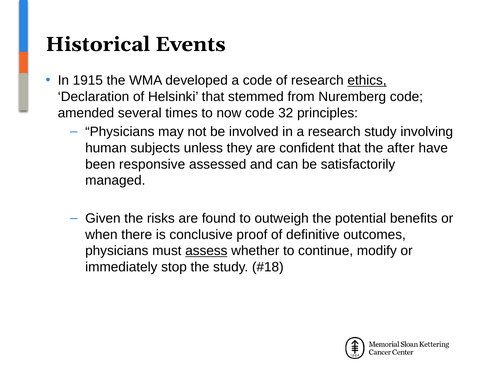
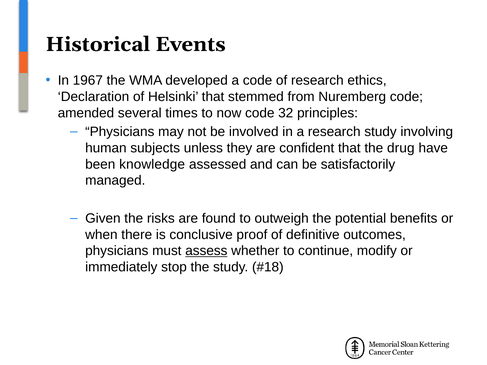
1915: 1915 -> 1967 (88, 80)
ethics underline: present -> none (367, 80)
after: after -> drug (401, 148)
responsive: responsive -> knowledge (152, 164)
